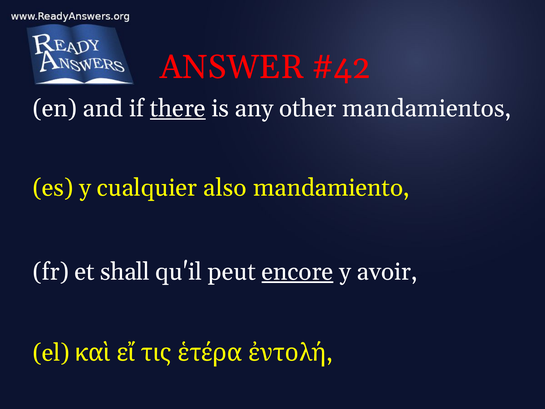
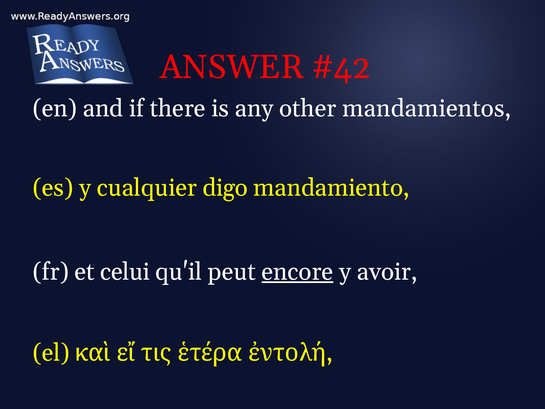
there underline: present -> none (178, 109)
also: also -> digo (225, 188)
shall: shall -> celui (125, 272)
